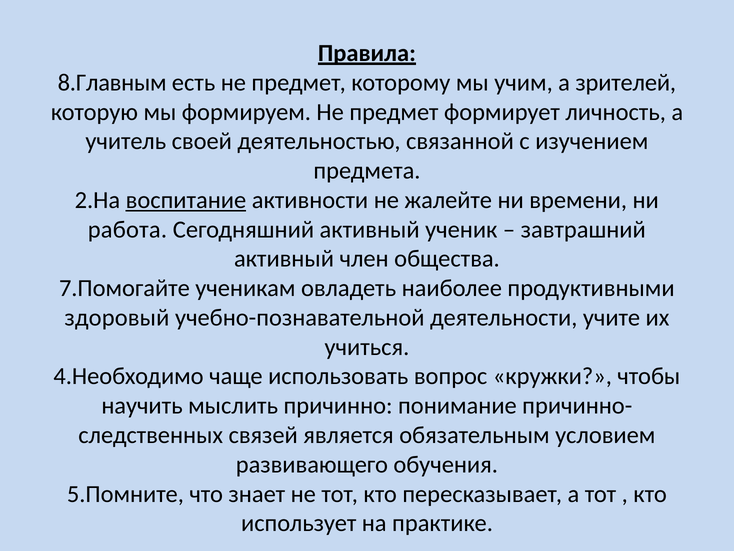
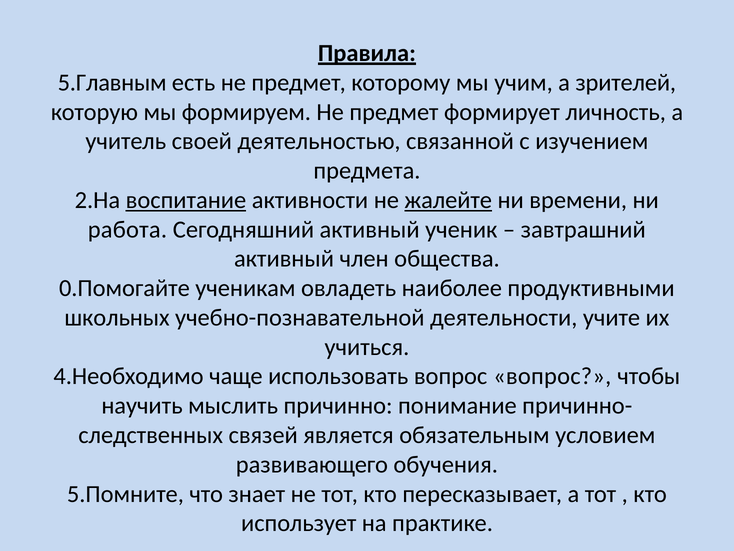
8.Главным: 8.Главным -> 5.Главным (112, 82)
жалейте underline: none -> present (448, 200)
7.Помогайте: 7.Помогайте -> 0.Помогайте (124, 288)
здоровый: здоровый -> школьных (117, 317)
вопрос кружки: кружки -> вопрос (552, 376)
